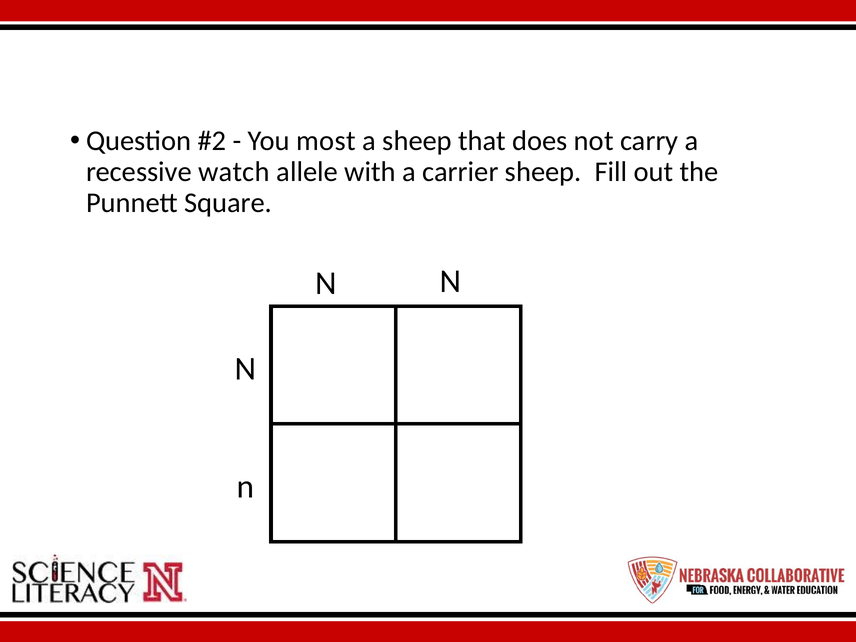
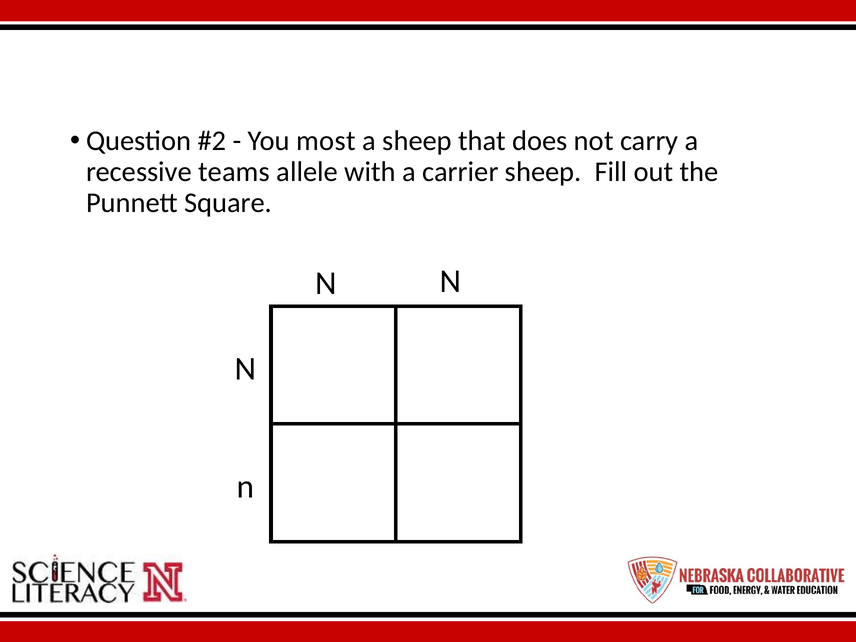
watch: watch -> teams (234, 172)
